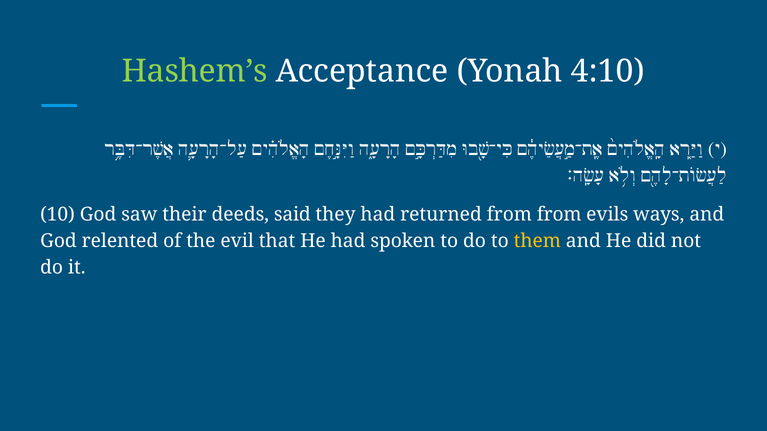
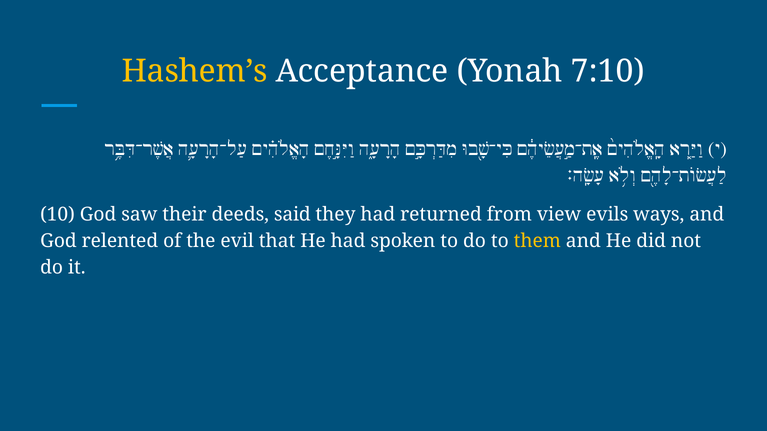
Hashem’s colour: light green -> yellow (195, 71)
4:10: 4:10 -> 7:10 (608, 71)
from from: from -> view (559, 215)
